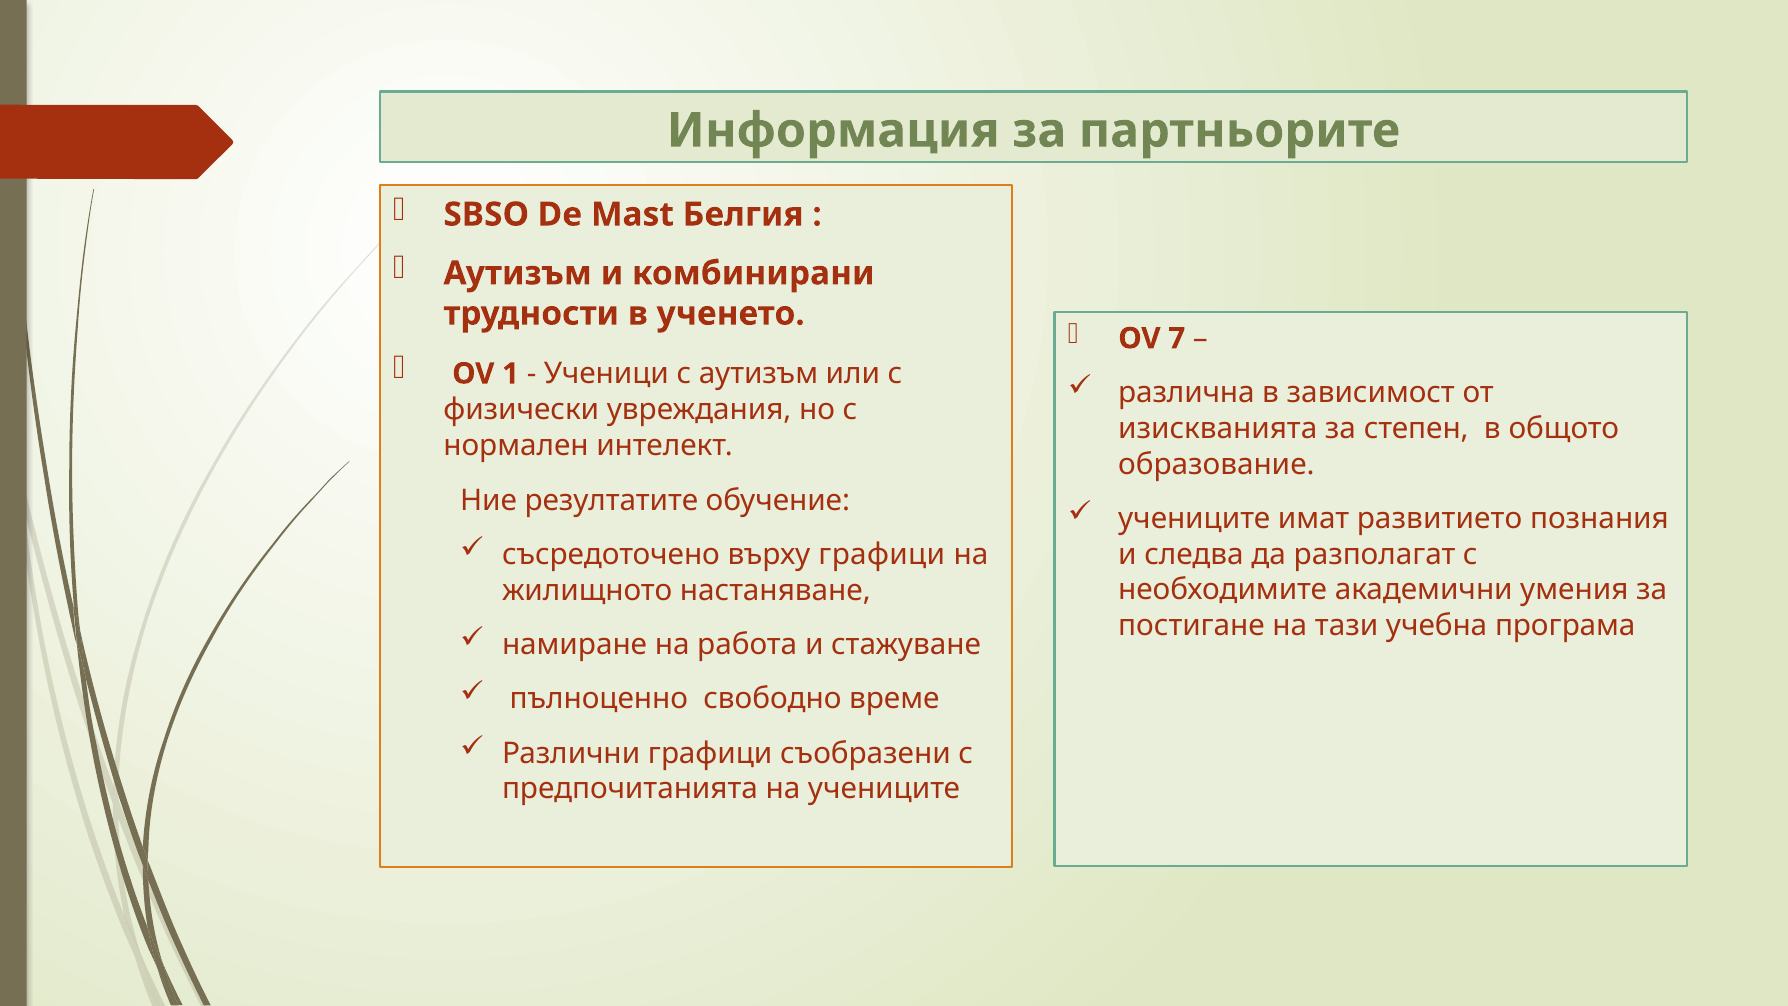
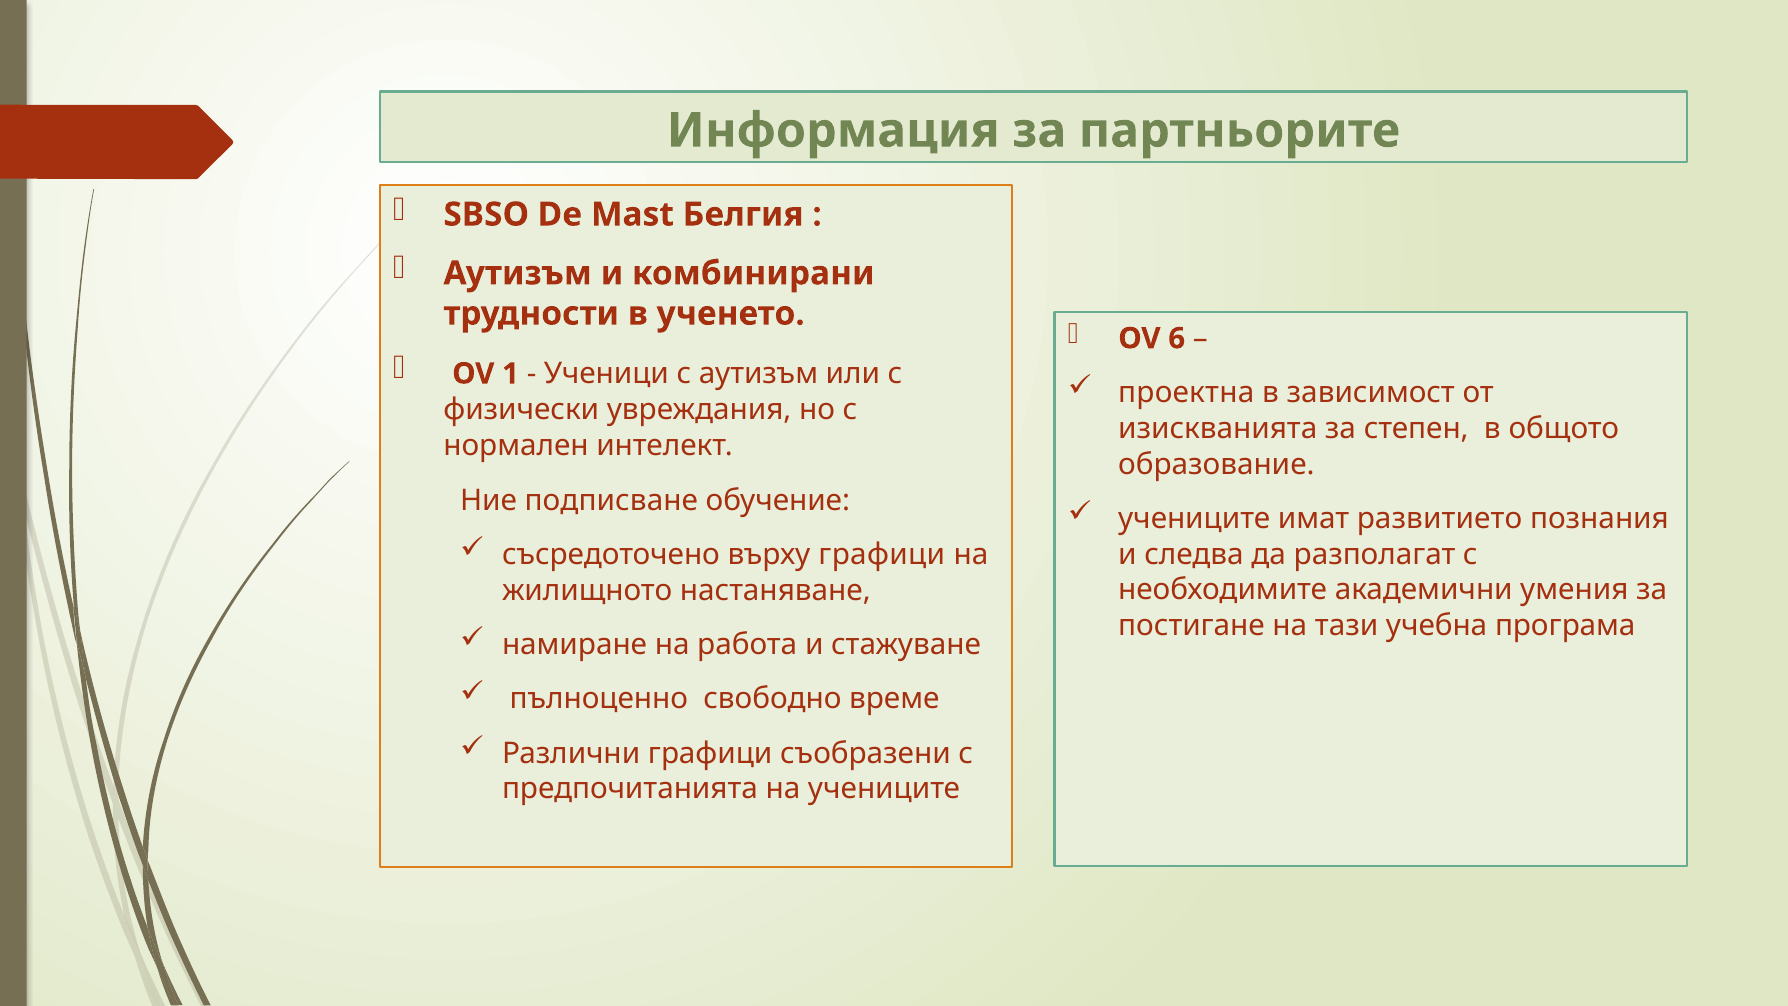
7: 7 -> 6 (1177, 338)
различна: различна -> проектна (1186, 393)
резултатите: резултатите -> подписване (611, 500)
